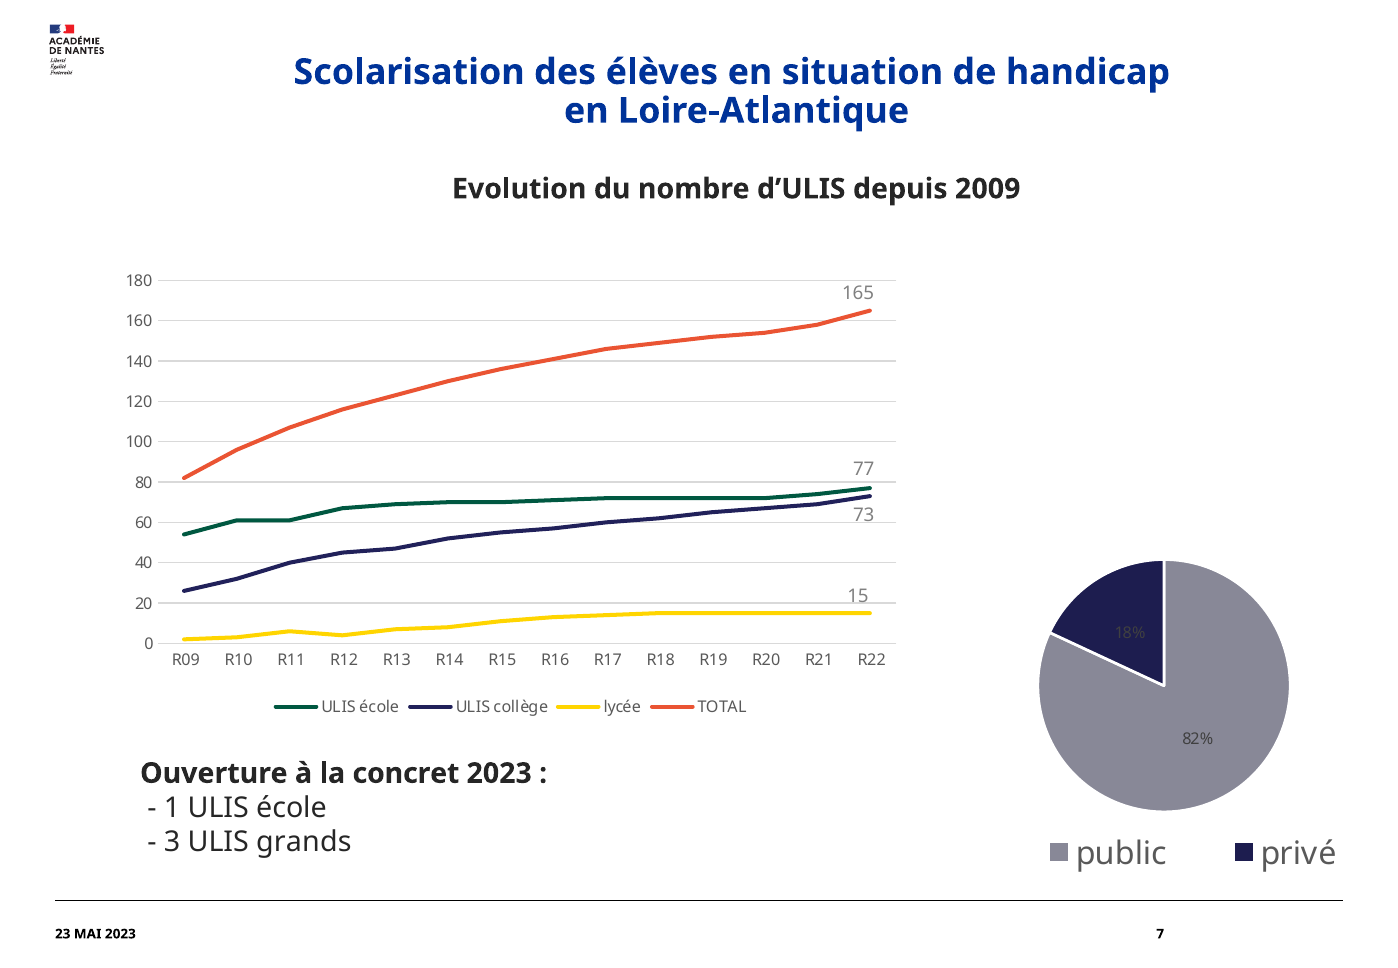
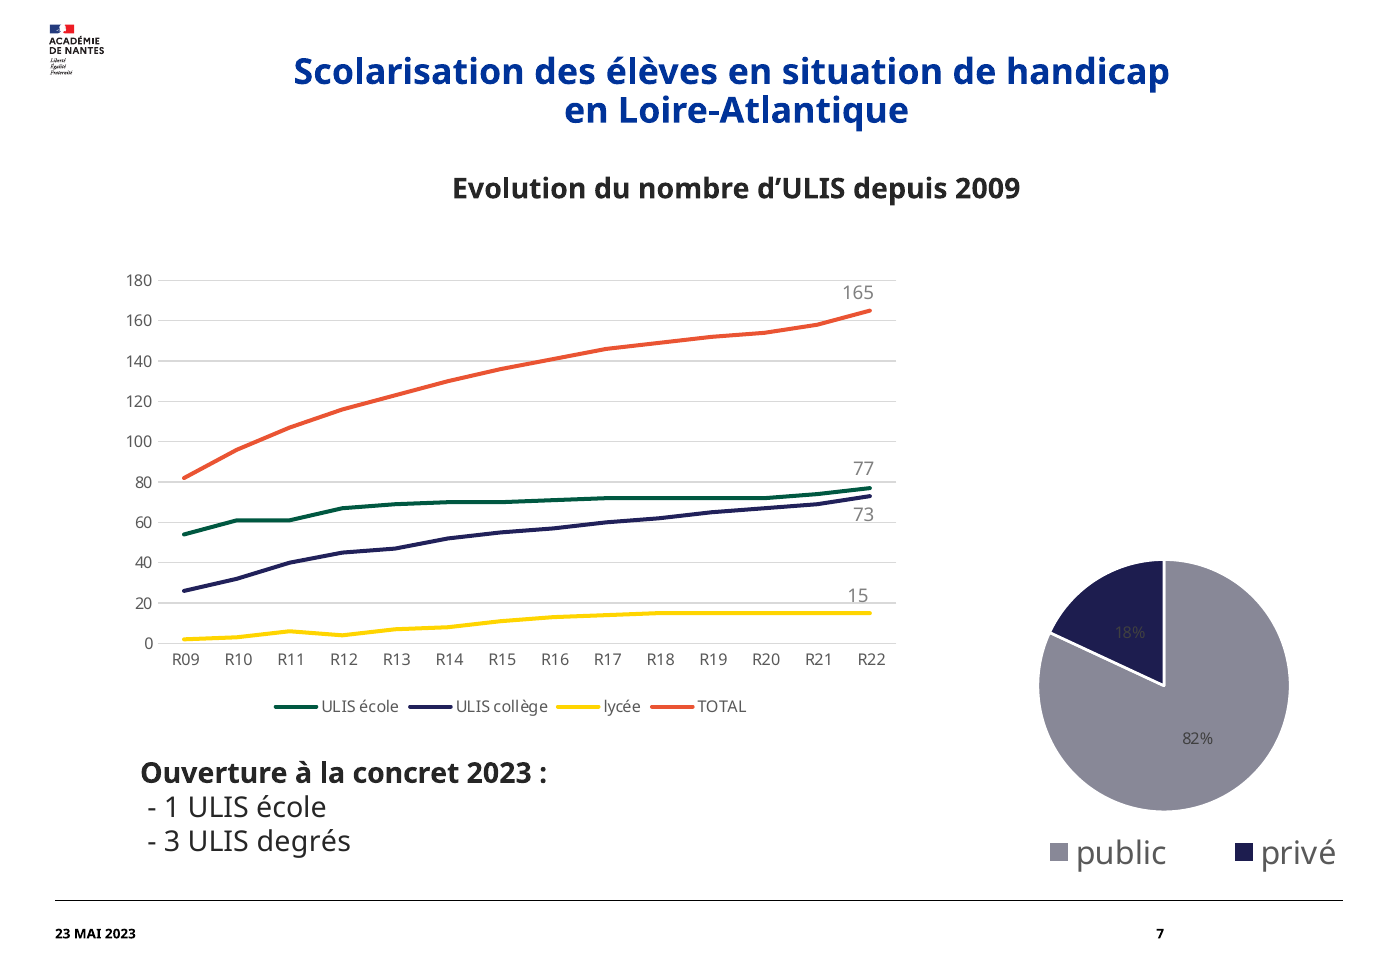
grands: grands -> degrés (304, 842)
